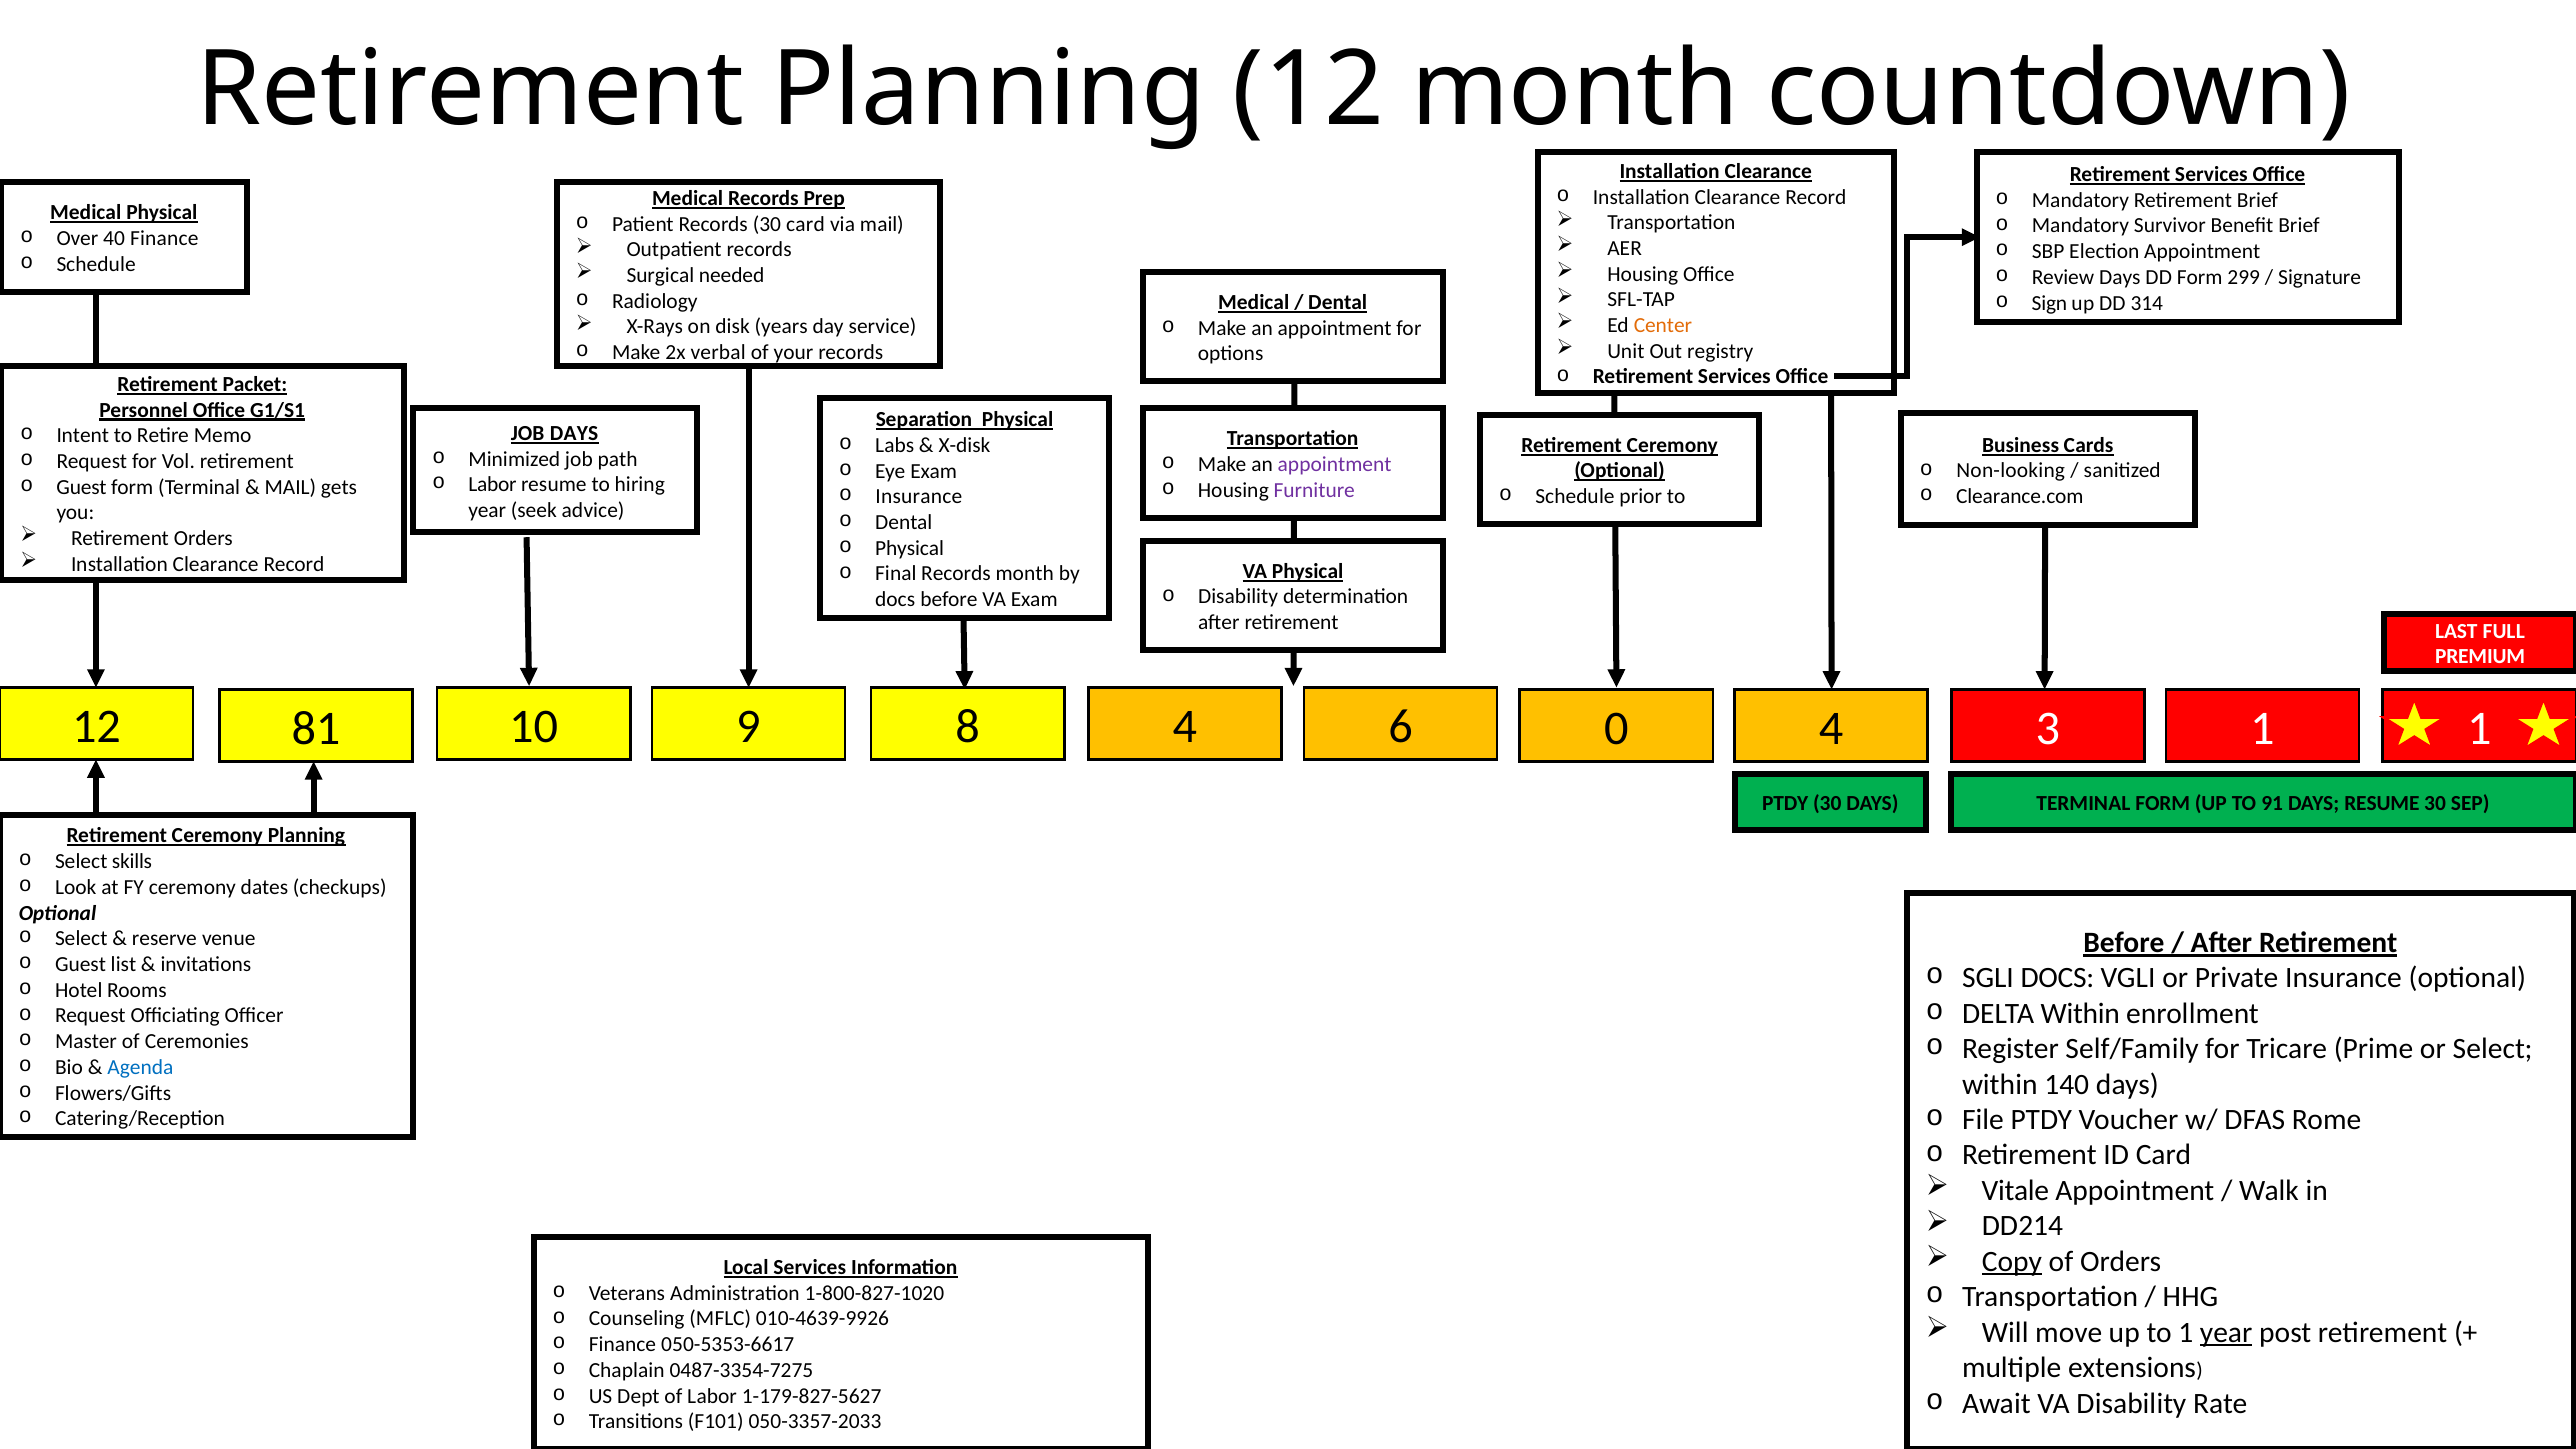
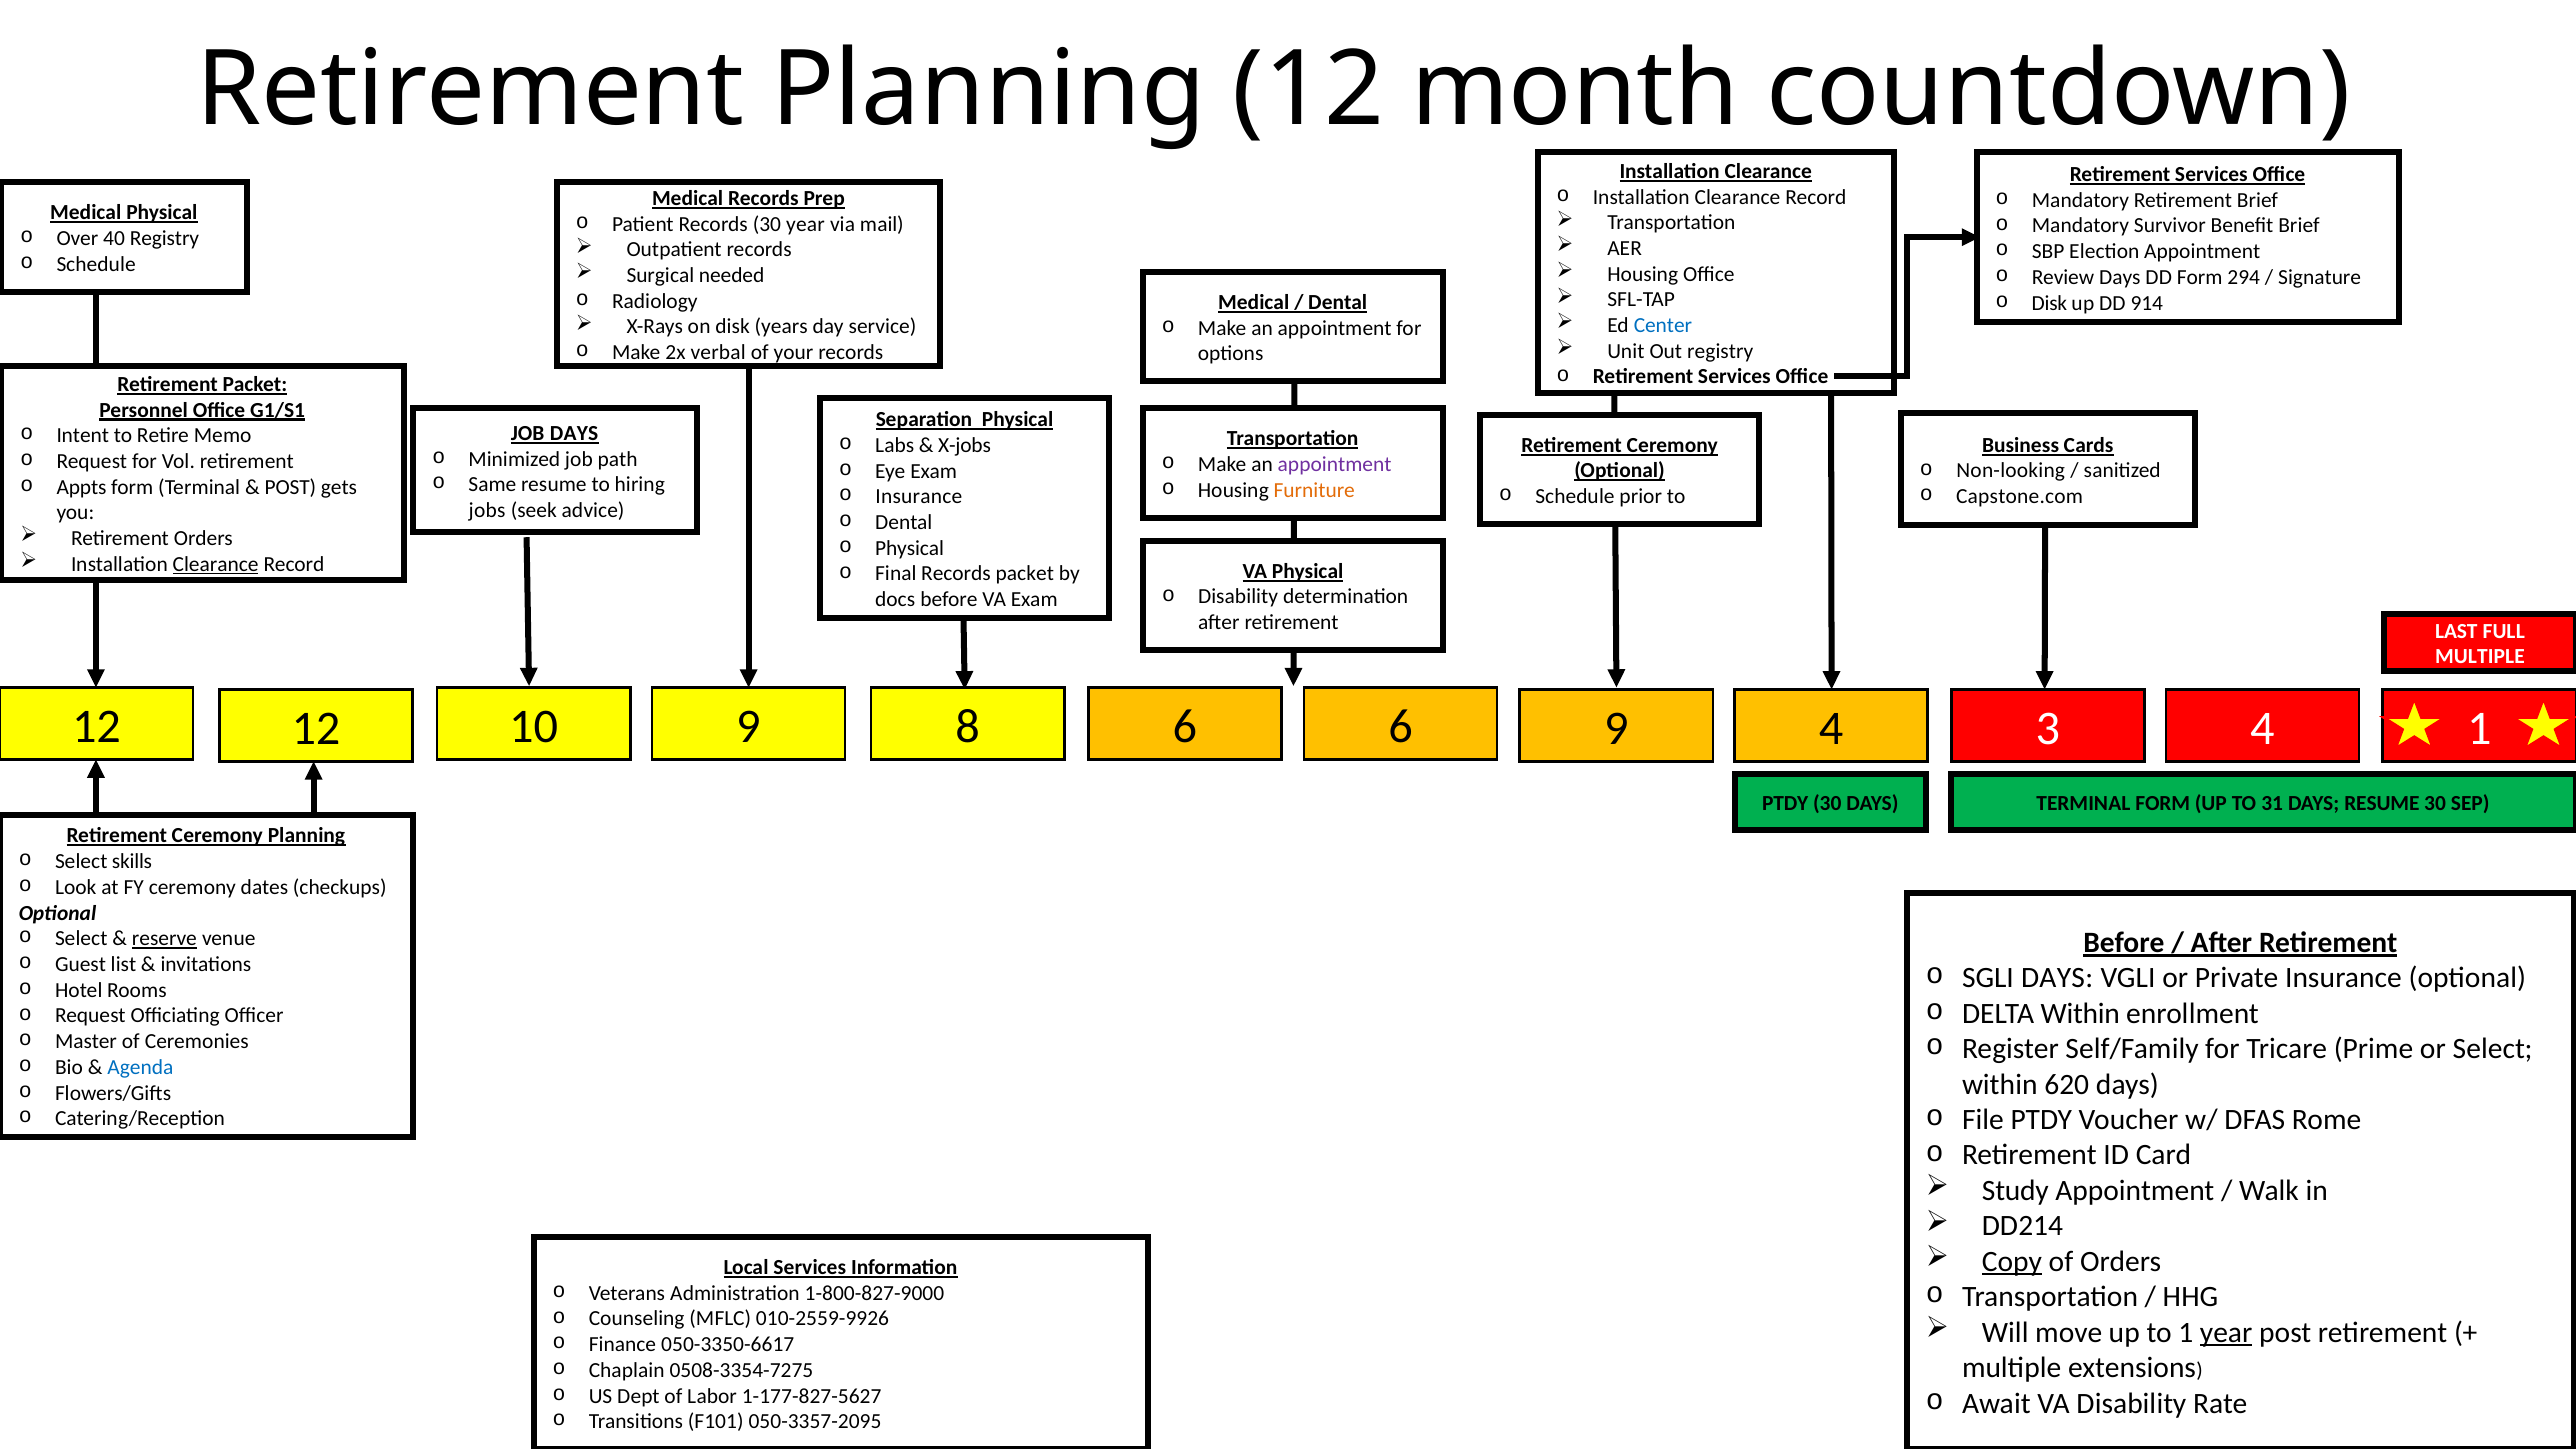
30 card: card -> year (805, 224)
40 Finance: Finance -> Registry (164, 238)
299: 299 -> 294 (2244, 277)
Sign: Sign -> Disk (2049, 303)
314: 314 -> 914 (2147, 303)
Center colour: orange -> blue (1663, 325)
X-disk: X-disk -> X-jobs (965, 445)
Labor: Labor -> Same (492, 485)
Guest: Guest -> Appts (82, 487)
MAIL: MAIL -> POST (290, 487)
Furniture colour: purple -> orange (1314, 490)
Clearance.com: Clearance.com -> Capstone.com (2020, 497)
year: year -> jobs (487, 510)
Clearance underline: none -> present (216, 564)
Records month: month -> packet (1025, 574)
PREMIUM: PREMIUM -> MULTIPLE (2480, 657)
12 81: 81 -> 12 (316, 729)
8 4: 4 -> 6 (1185, 727)
10 0: 0 -> 9 (1616, 729)
1: 1 -> 4 (2262, 729)
91: 91 -> 31 (2272, 803)
reserve underline: none -> present (164, 939)
SGLI DOCS: DOCS -> DAYS (2057, 978)
140: 140 -> 620 (2067, 1084)
Vitale: Vitale -> Study (2015, 1191)
1-800-827-1020: 1-800-827-1020 -> 1-800-827-9000 (874, 1293)
010-4639-9926: 010-4639-9926 -> 010-2559-9926 (823, 1319)
050-5353-6617: 050-5353-6617 -> 050-3350-6617 (728, 1345)
0487-3354-7275: 0487-3354-7275 -> 0508-3354-7275 (741, 1370)
1-179-827-5627: 1-179-827-5627 -> 1-177-827-5627 (812, 1396)
050-3357-2033: 050-3357-2033 -> 050-3357-2095 (815, 1422)
